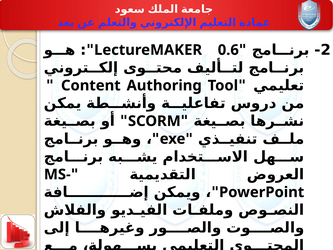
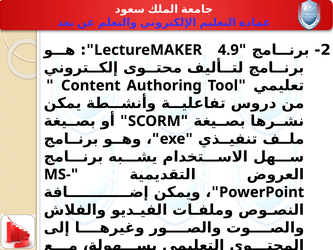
0.6: 0.6 -> 4.9 (228, 50)
